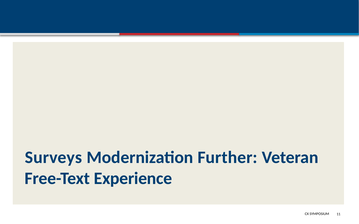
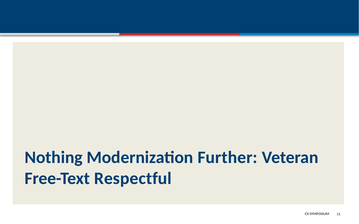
Surveys: Surveys -> Nothing (54, 158)
Experience: Experience -> Respectful (133, 179)
